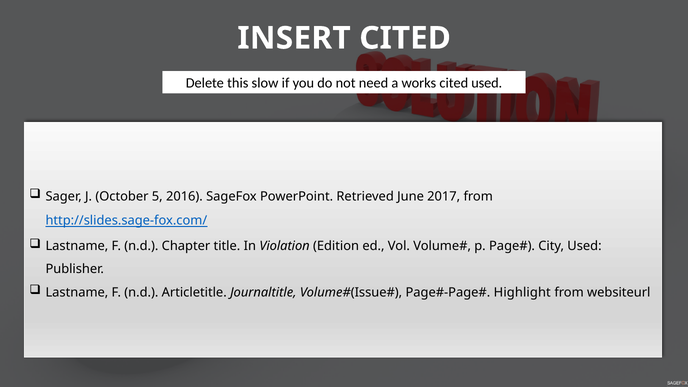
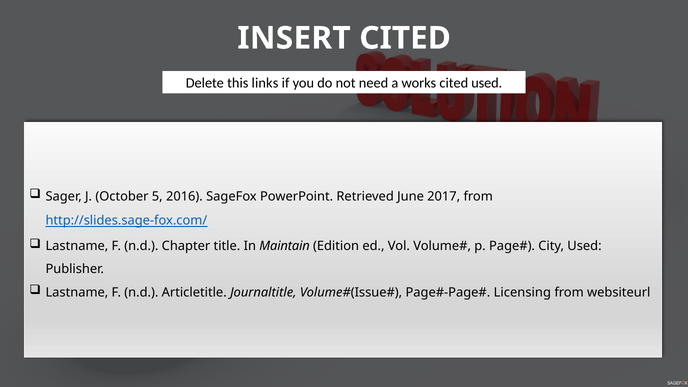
slow: slow -> links (265, 83)
Violation: Violation -> Maintain (285, 246)
Highlight: Highlight -> Licensing (522, 292)
